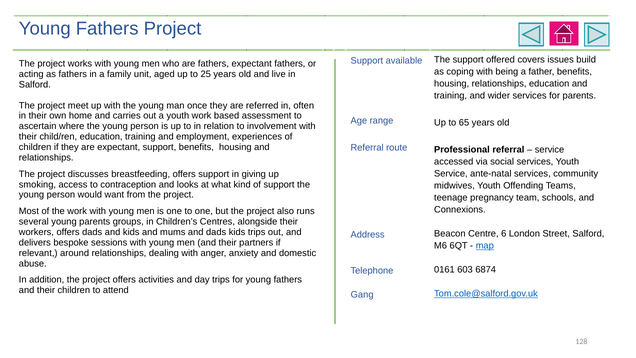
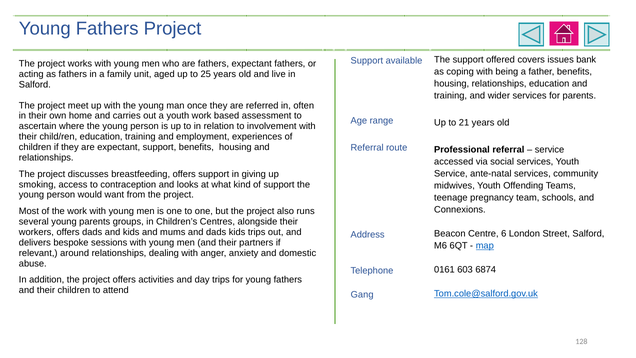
build: build -> bank (586, 60)
65: 65 -> 21 (464, 123)
